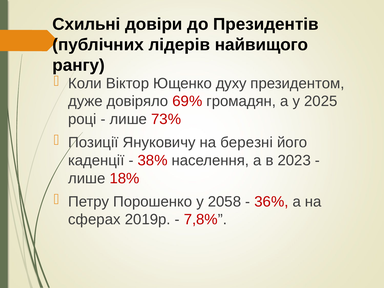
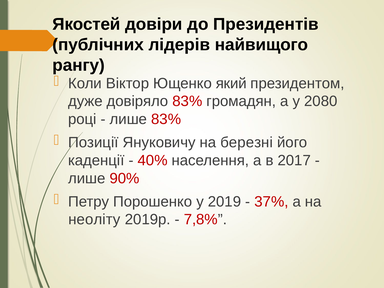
Схильні: Схильні -> Якостей (86, 24)
духу: духу -> який (231, 83)
довіряло 69%: 69% -> 83% (187, 101)
2025: 2025 -> 2080 (321, 101)
лише 73%: 73% -> 83% (166, 119)
38%: 38% -> 40% (153, 160)
2023: 2023 -> 2017 (294, 160)
18%: 18% -> 90% (124, 178)
2058: 2058 -> 2019 (224, 202)
36%: 36% -> 37% (271, 202)
сферах: сферах -> неоліту (94, 220)
